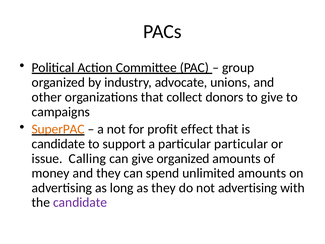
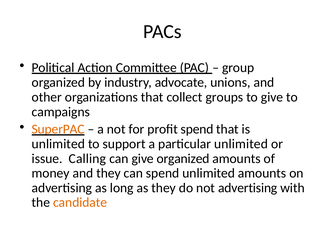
donors: donors -> groups (224, 97)
profit effect: effect -> spend (197, 129)
candidate: candidate -> unlimited (58, 144)
particular particular: particular -> unlimited (241, 144)
candidate colour: purple -> orange (80, 202)
